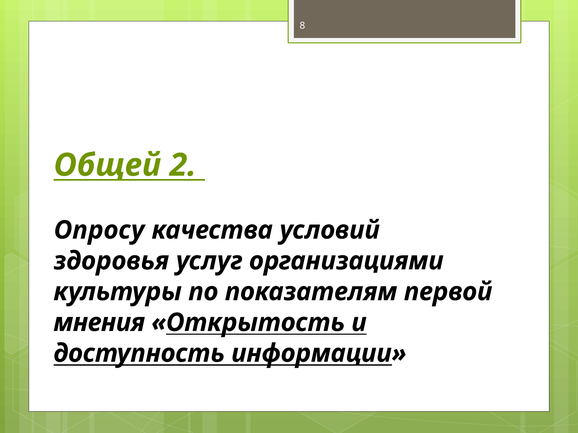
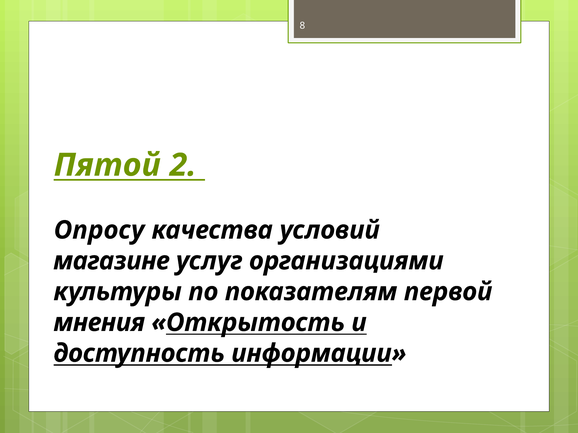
Общей: Общей -> Пятой (107, 165)
здоровья: здоровья -> магазине (111, 261)
